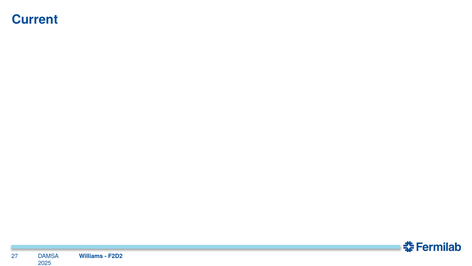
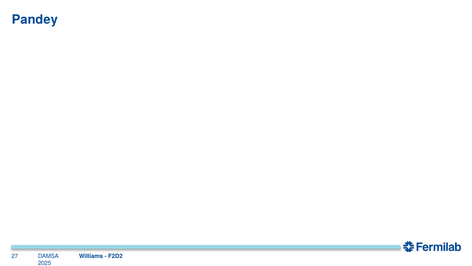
Current: Current -> Pandey (35, 19)
